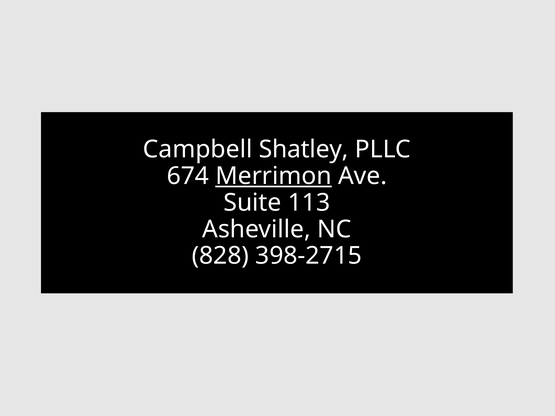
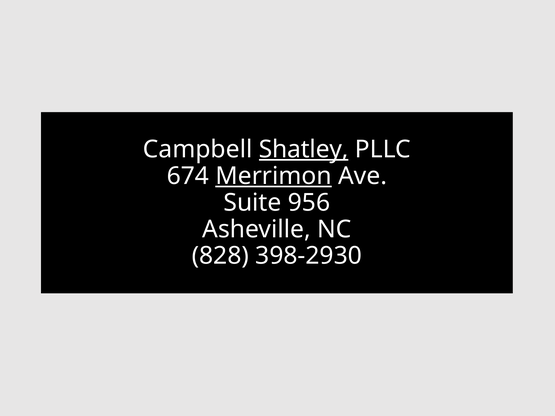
Shatley underline: none -> present (304, 149)
113: 113 -> 956 (309, 203)
398-2715: 398-2715 -> 398-2930 (309, 256)
